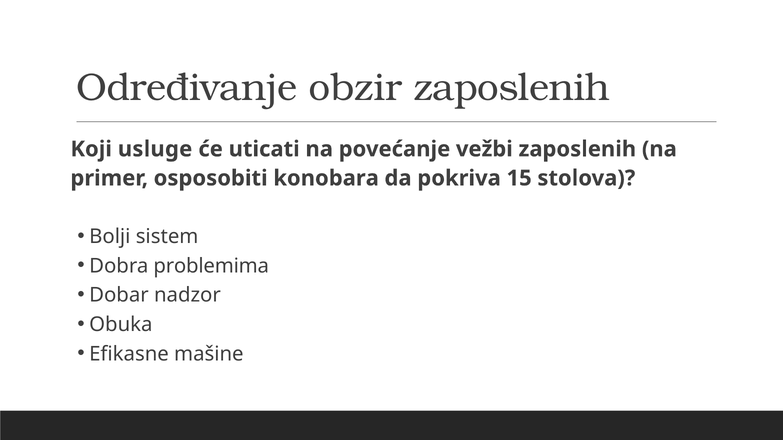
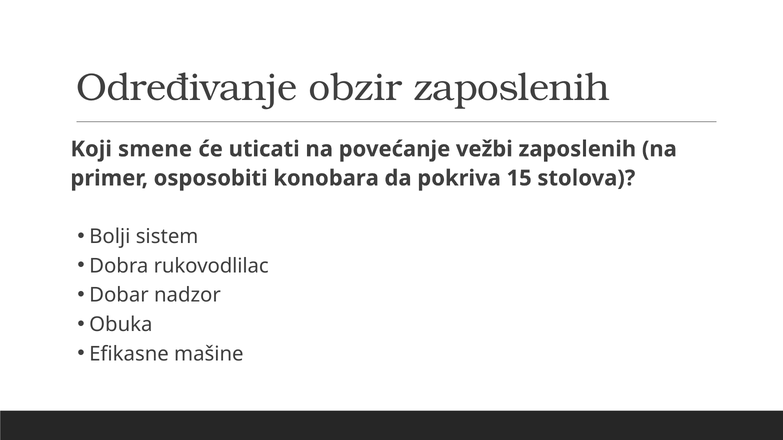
usluge: usluge -> smene (155, 149)
problemima: problemima -> rukovodlilac (211, 266)
